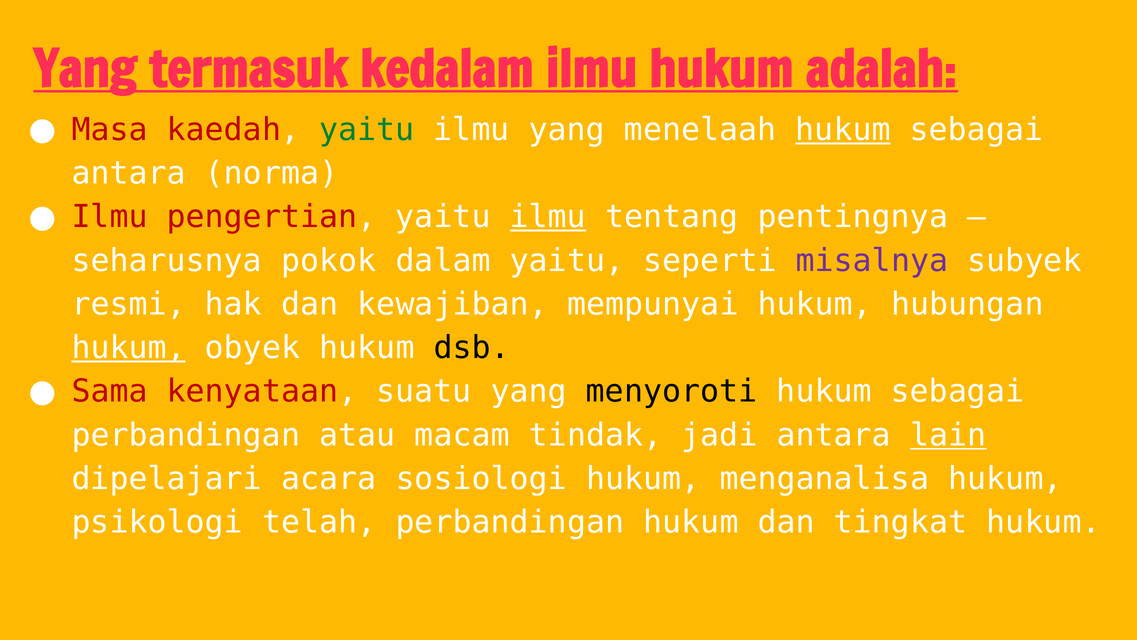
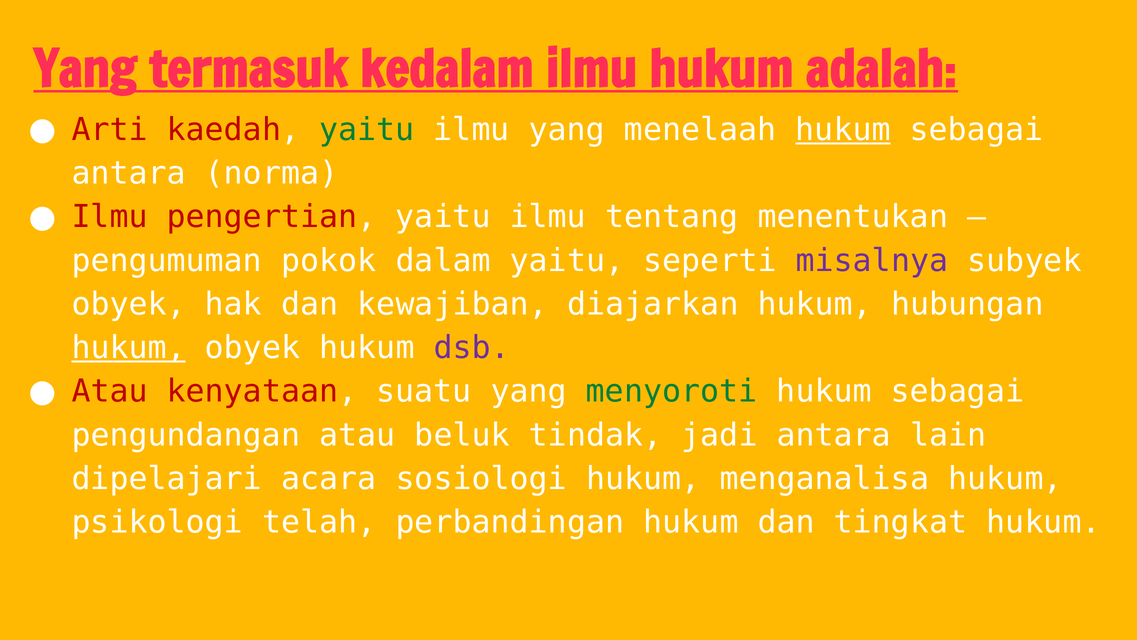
Masa: Masa -> Arti (110, 130)
ilmu underline: present -> none (548, 217)
pentingnya: pentingnya -> menentukan (853, 217)
seharusnya: seharusnya -> pengumuman (167, 260)
resmi: resmi -> obyek (129, 304)
mempunyai: mempunyai -> diajarkan (653, 304)
dsb colour: black -> purple (472, 348)
Sama: Sama -> Atau (110, 391)
menyoroti colour: black -> green (672, 391)
perbandingan: perbandingan -> pengundangan (186, 435)
macam: macam -> beluk (462, 435)
lain underline: present -> none (948, 435)
